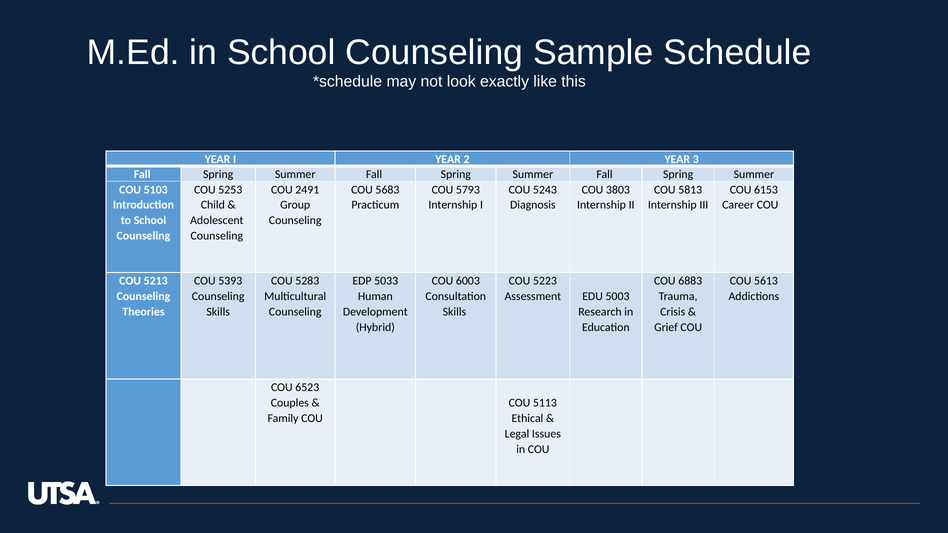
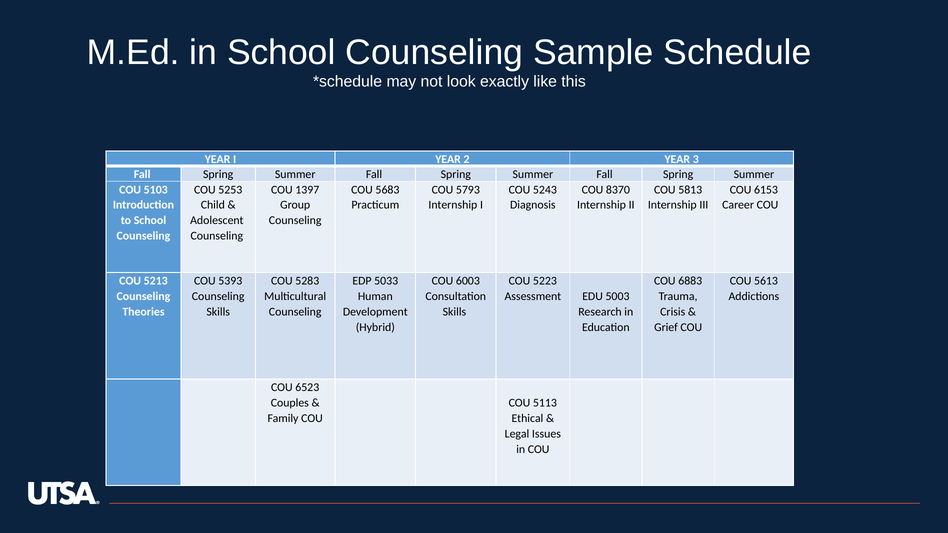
2491: 2491 -> 1397 (307, 190)
3803: 3803 -> 8370 (618, 190)
